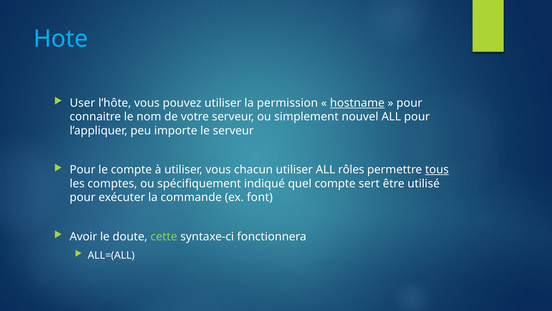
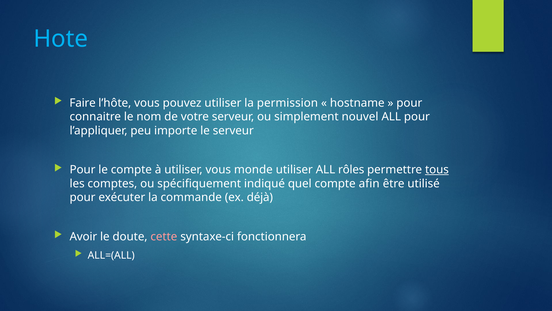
User: User -> Faire (83, 103)
hostname underline: present -> none (357, 103)
chacun: chacun -> monde (253, 169)
sert: sert -> afin (369, 183)
font: font -> déjà (260, 197)
cette colour: light green -> pink (164, 236)
